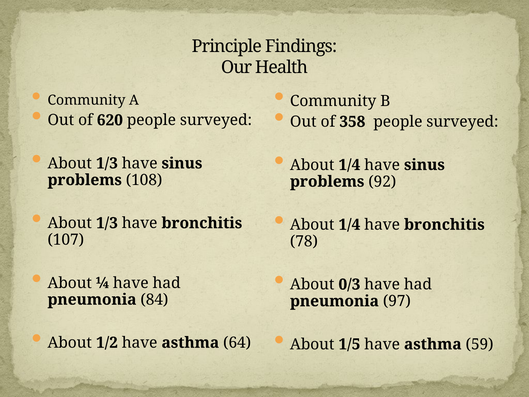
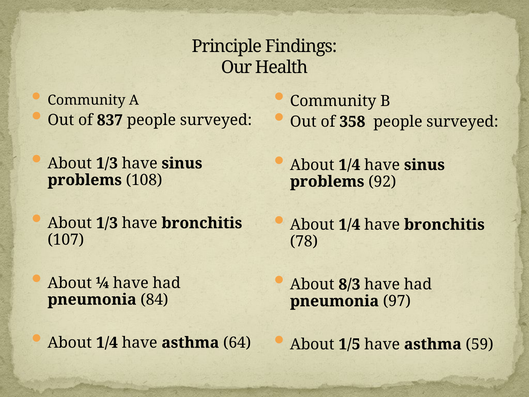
620: 620 -> 837 (110, 120)
0/3: 0/3 -> 8/3 (349, 284)
1/2: 1/2 -> 1/4 (107, 342)
